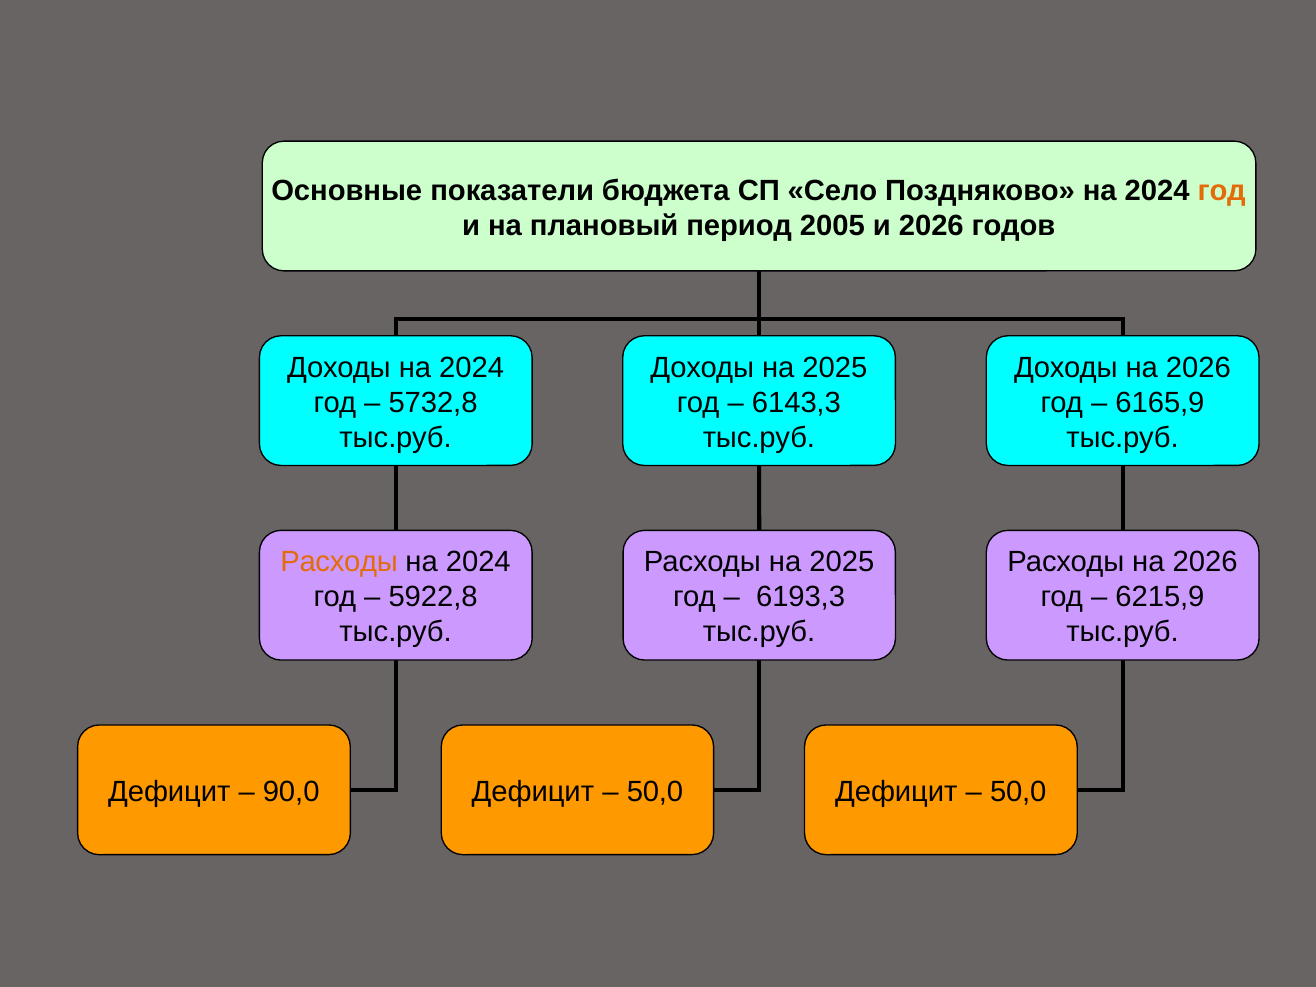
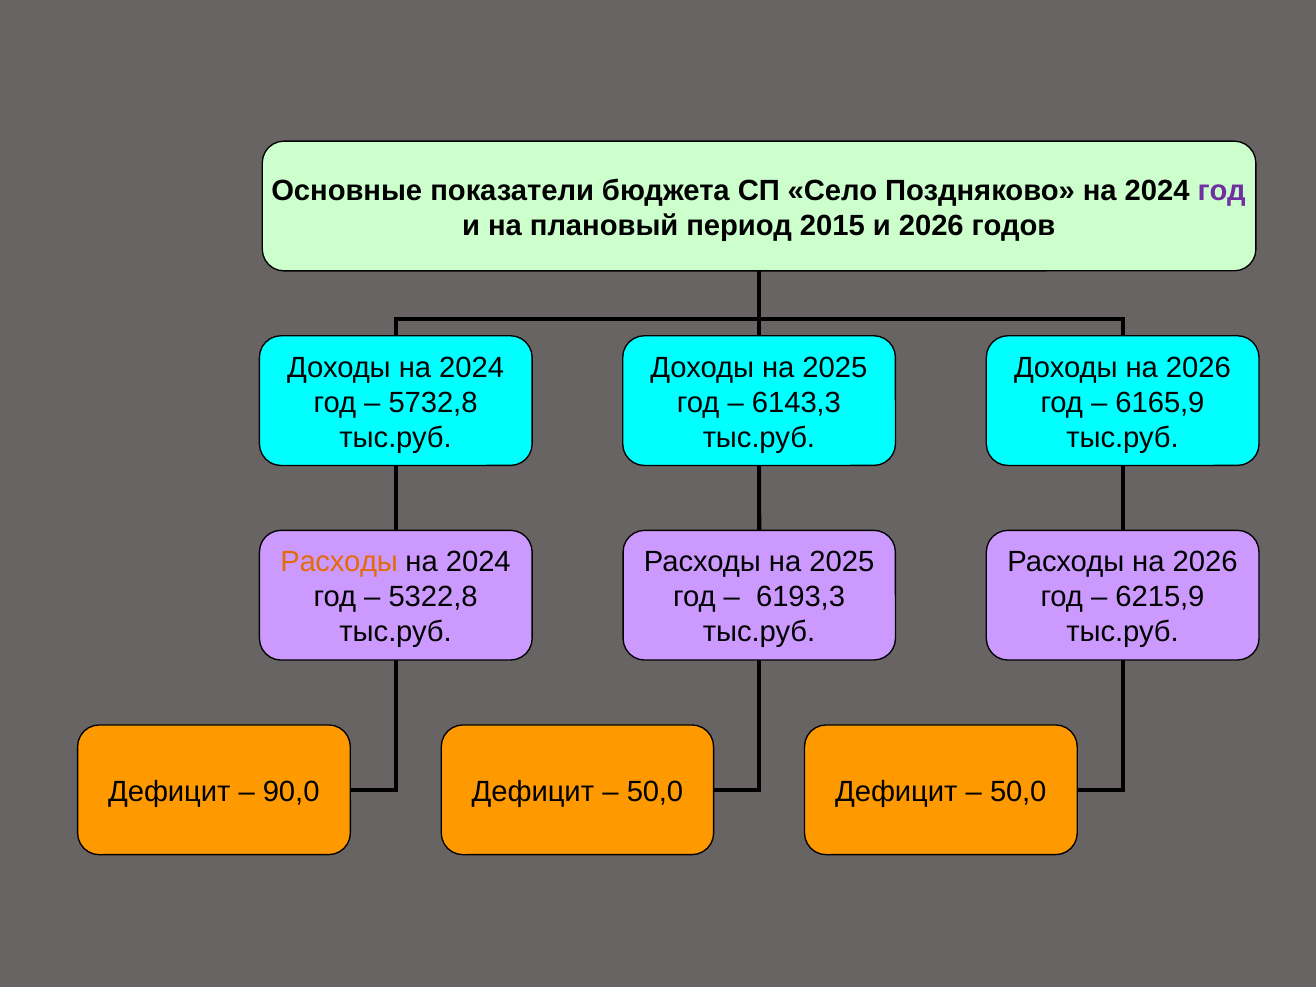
год colour: orange -> purple (1222, 190)
2005: 2005 -> 2015 (832, 226)
5922,8: 5922,8 -> 5322,8 (433, 597)
